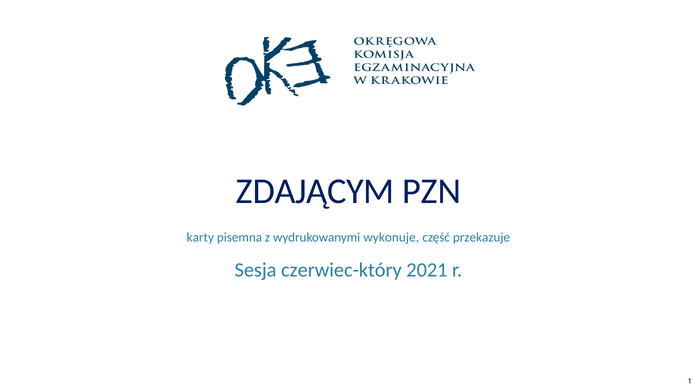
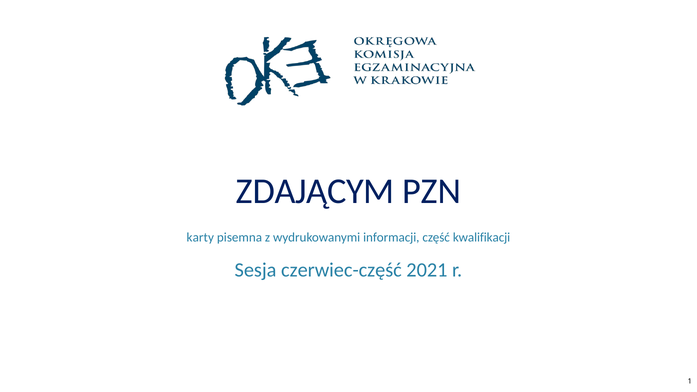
wykonuje: wykonuje -> informacji (391, 237)
przekazuje: przekazuje -> kwalifikacji (482, 237)
czerwiec-który: czerwiec-który -> czerwiec-część (341, 270)
